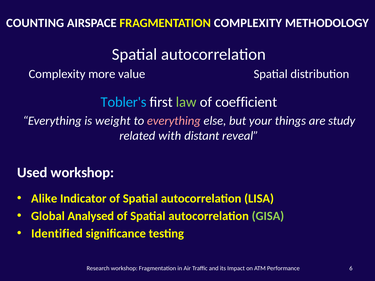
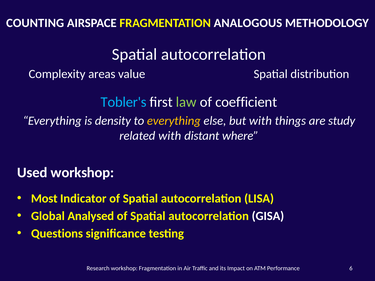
FRAGMENTATION COMPLEXITY: COMPLEXITY -> ANALOGOUS (248, 23)
more: more -> areas (102, 74)
weight: weight -> density (113, 121)
everything colour: pink -> yellow (174, 121)
but your: your -> with (260, 121)
reveal: reveal -> where (240, 136)
Alike: Alike -> Most (44, 199)
GISA colour: light green -> white (268, 216)
Identified: Identified -> Questions (57, 234)
